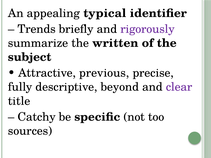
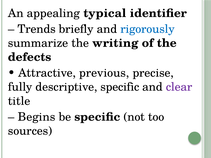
rigorously colour: purple -> blue (148, 29)
written: written -> writing (115, 43)
subject: subject -> defects (30, 57)
descriptive beyond: beyond -> specific (120, 87)
Catchy: Catchy -> Begins (37, 117)
